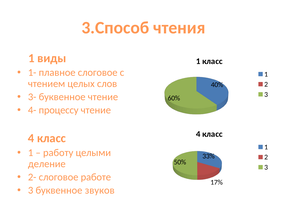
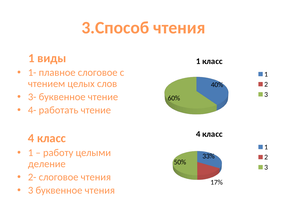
процессу: процессу -> работать (59, 110)
слоговое работе: работе -> чтения (96, 177)
буквенное звуков: звуков -> чтения (100, 191)
